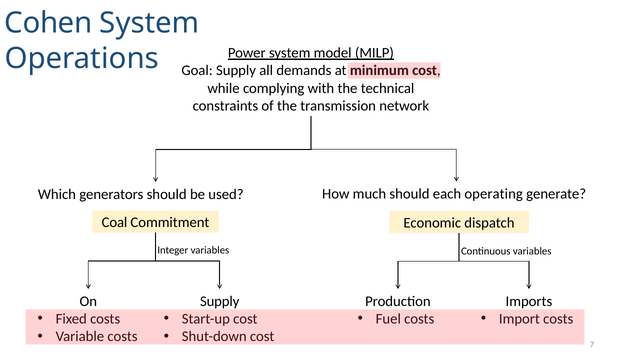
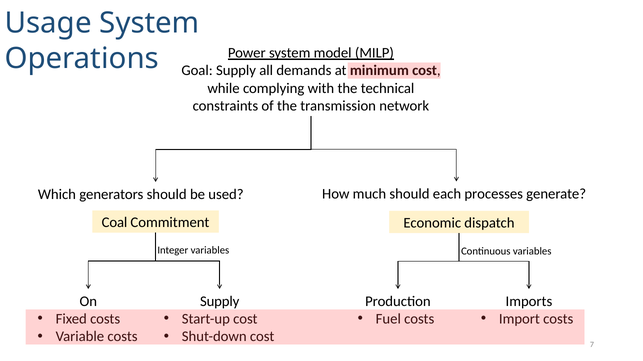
Cohen: Cohen -> Usage (48, 23)
operating: operating -> processes (494, 194)
